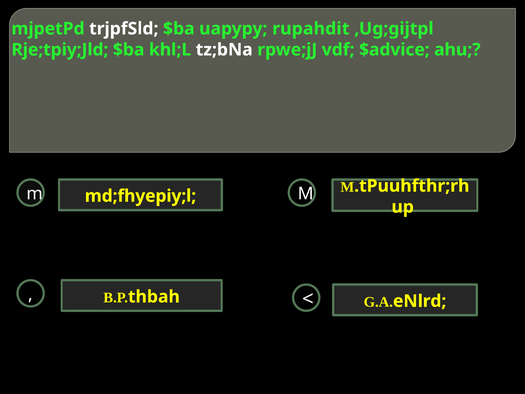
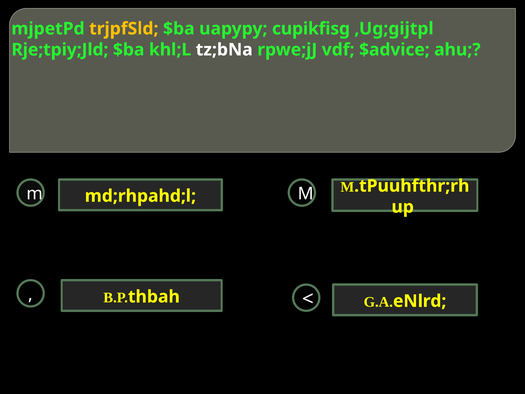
trjpfSld colour: white -> yellow (124, 29)
rupahdit: rupahdit -> cupikfisg (311, 29)
md;fhyepiy;l: md;fhyepiy;l -> md;rhpahd;l (140, 196)
